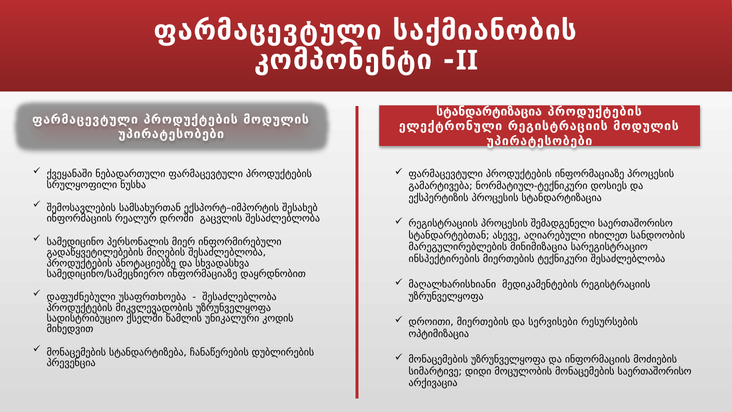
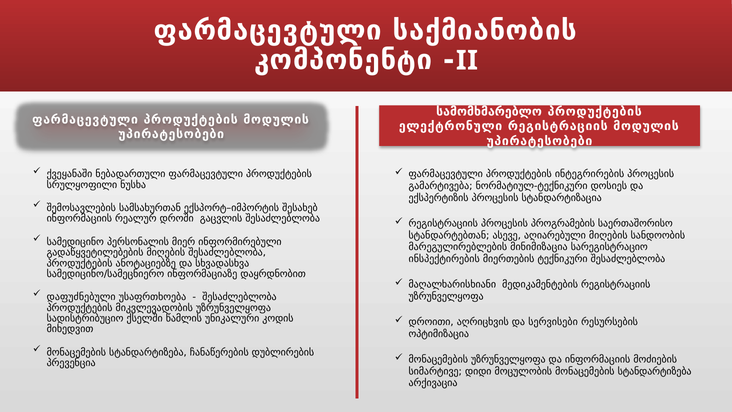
სტანდარტიზაცია: სტანდარტიზაცია -> სამომხმარებლო (489, 112)
პროდუქტების ინფორმაციაზე: ინფორმაციაზე -> ინტეგრირების (590, 174)
შემადგენელი: შემადგენელი -> პროგრამების (563, 223)
აღიარებული იხილეთ: იხილეთ -> მიღების (608, 235)
დროითი მიერთების: მიერთების -> აღრიცხვის (483, 322)
მოცულობის მონაცემების საერთაშორისო: საერთაშორისო -> სტანდარტიზება (655, 371)
